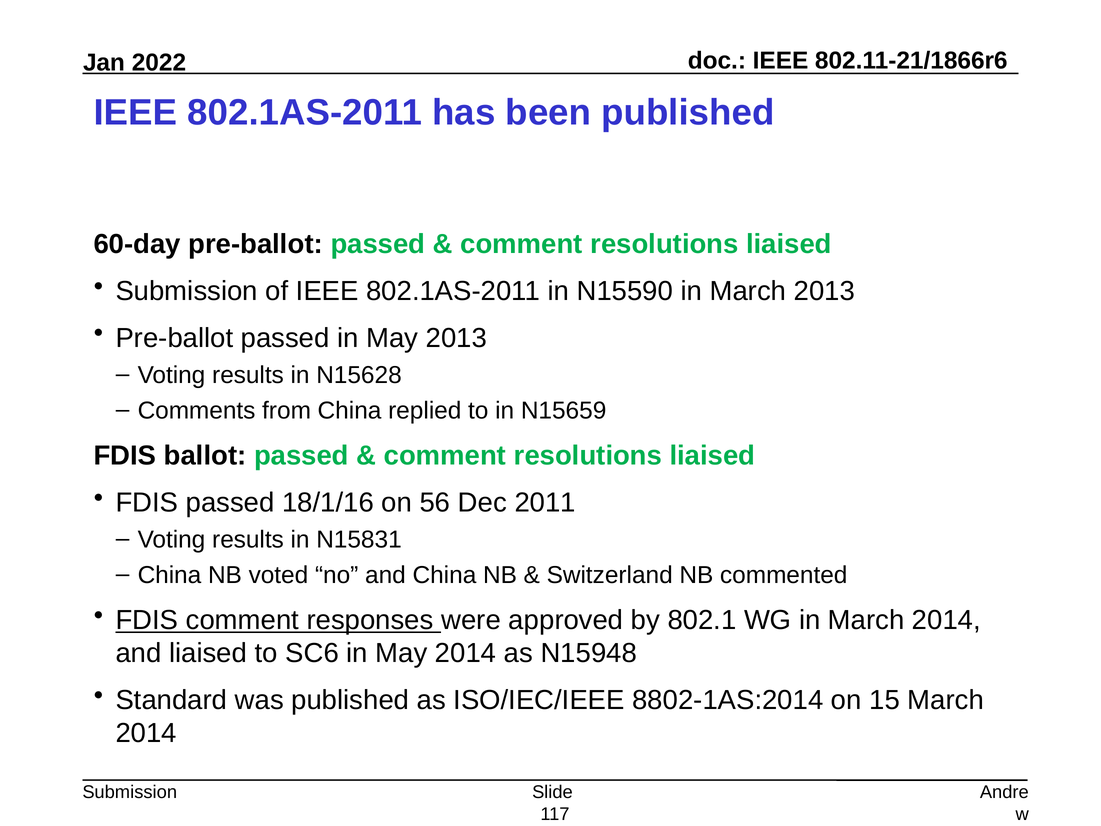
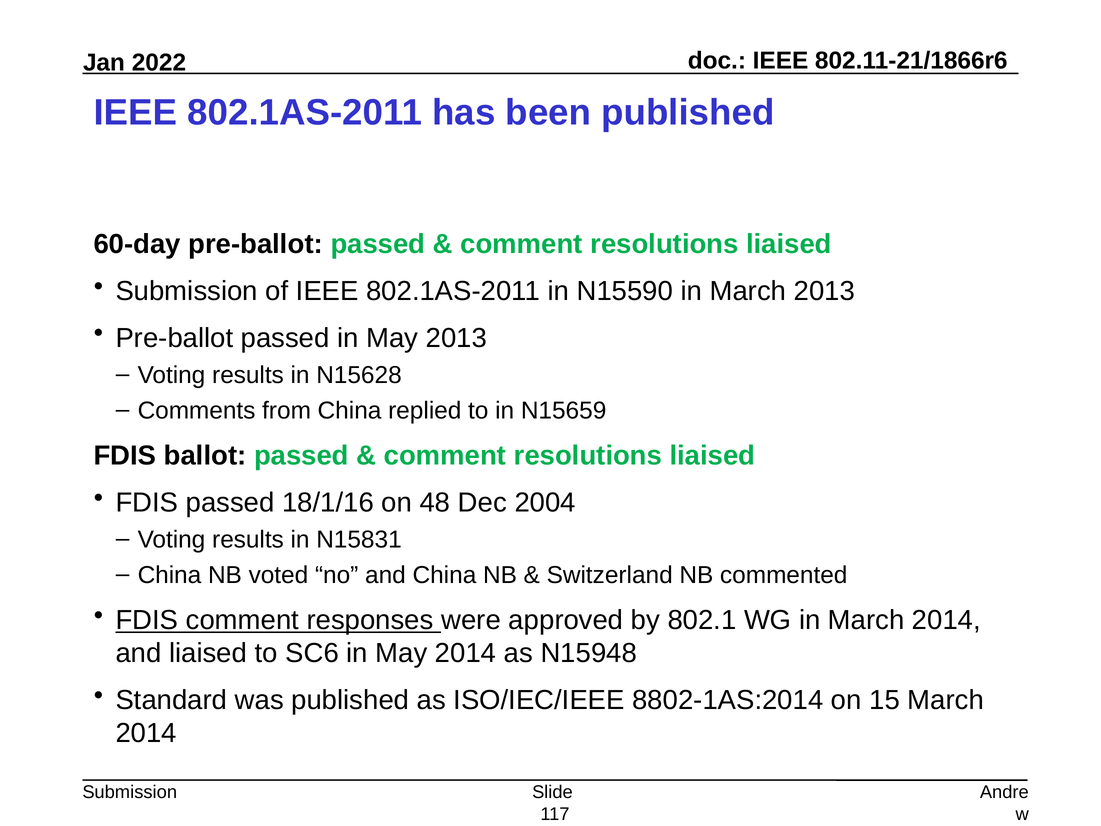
56: 56 -> 48 (435, 502)
2011: 2011 -> 2004 (545, 502)
